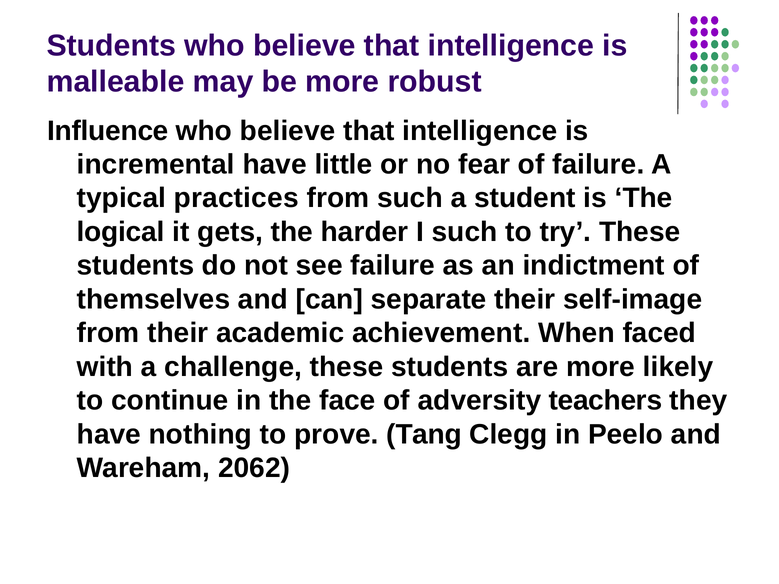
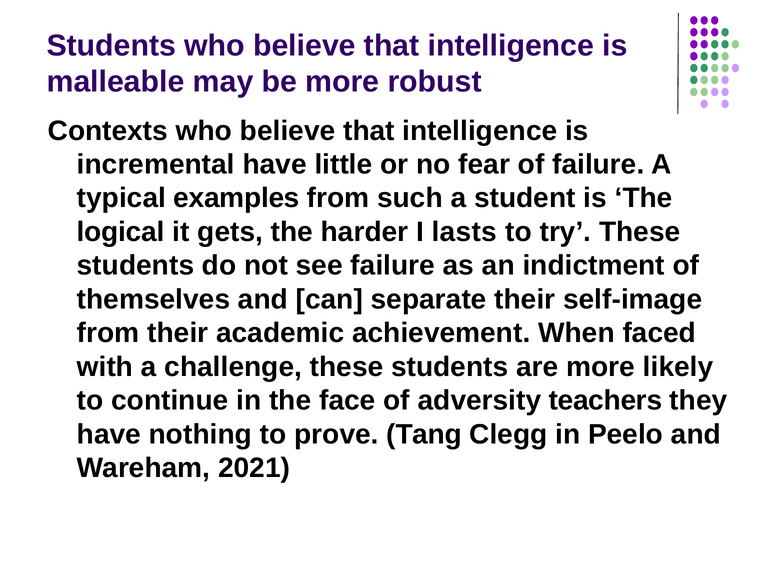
Influence: Influence -> Contexts (108, 131)
practices: practices -> examples (236, 198)
I such: such -> lasts (464, 232)
2062: 2062 -> 2021 (254, 468)
